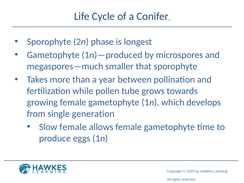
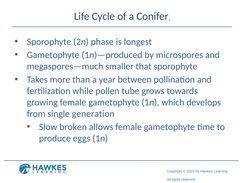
Slow female: female -> broken (73, 127)
